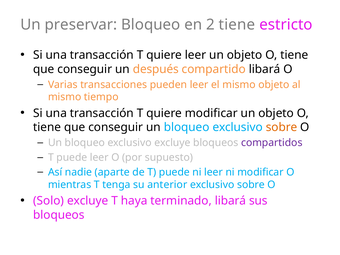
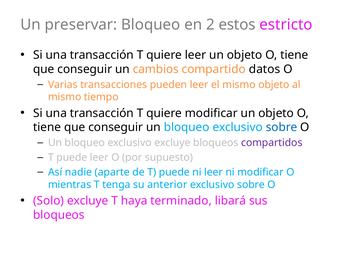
2 tiene: tiene -> estos (237, 25)
después: después -> cambios (156, 69)
compartido libará: libará -> datos (265, 69)
sobre colour: orange -> blue (282, 127)
